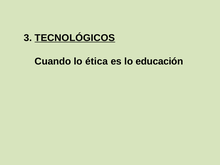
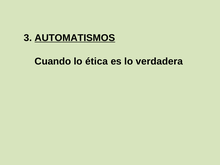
TECNOLÓGICOS: TECNOLÓGICOS -> AUTOMATISMOS (75, 38)
educación: educación -> verdadera (159, 61)
